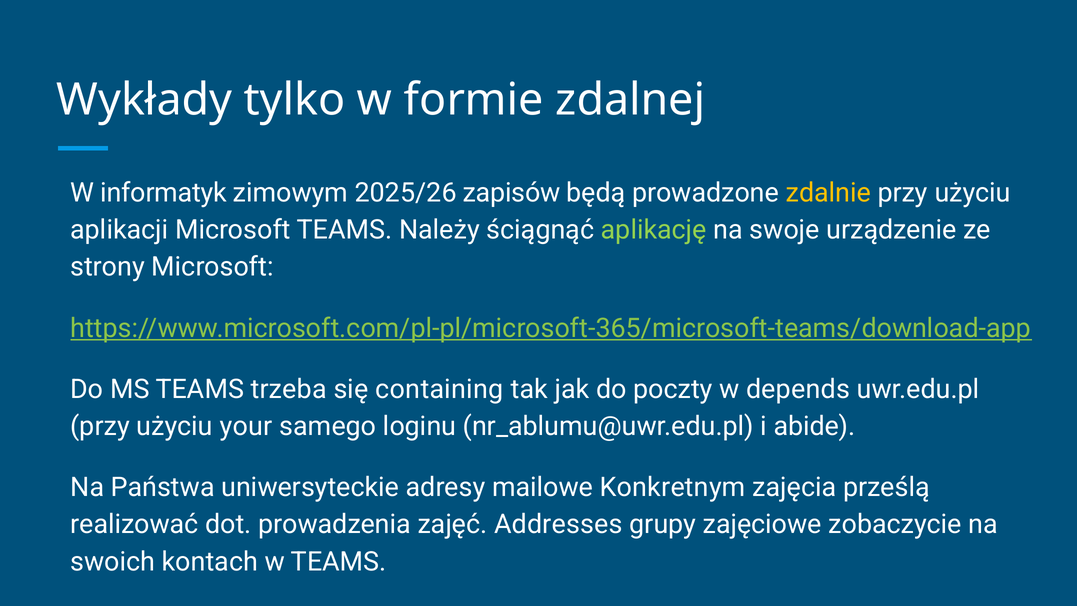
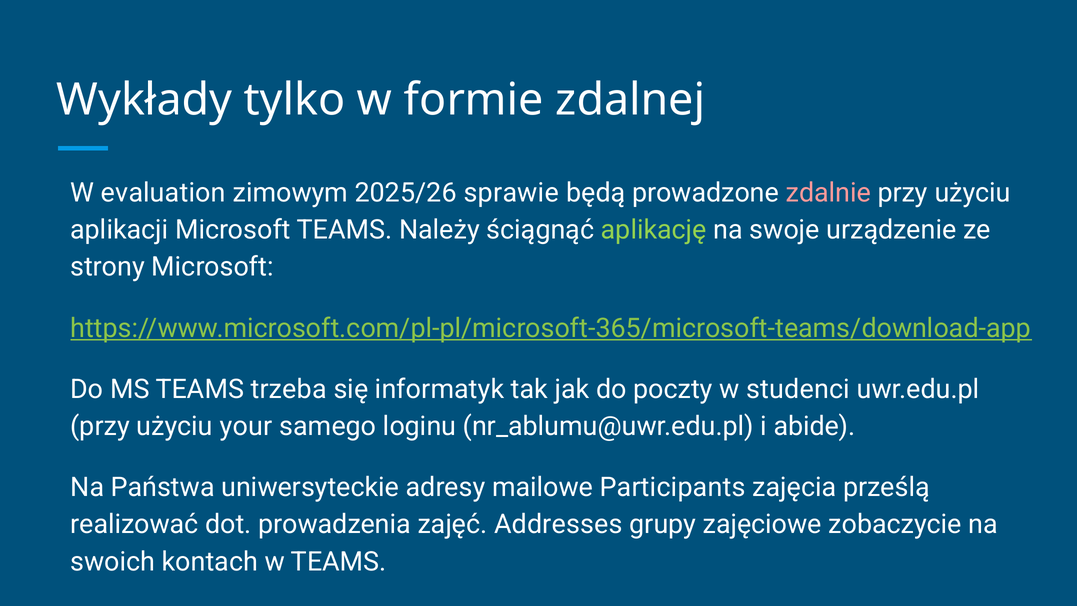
informatyk: informatyk -> evaluation (163, 193)
zapisów: zapisów -> sprawie (511, 193)
zdalnie colour: yellow -> pink (828, 193)
containing: containing -> informatyk (440, 389)
depends: depends -> studenci (798, 389)
Konkretnym: Konkretnym -> Participants (673, 487)
